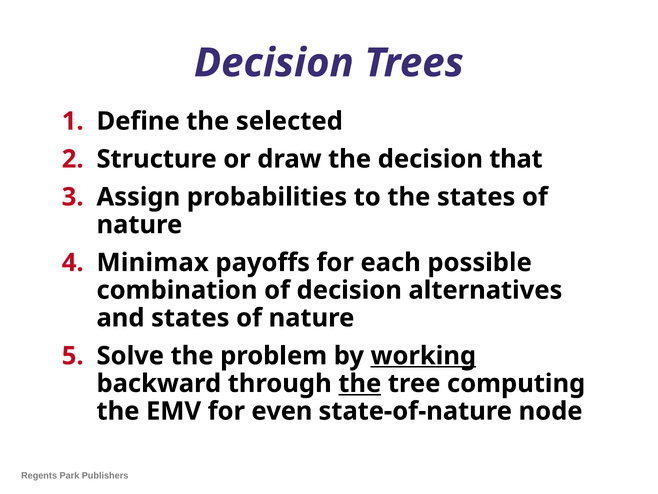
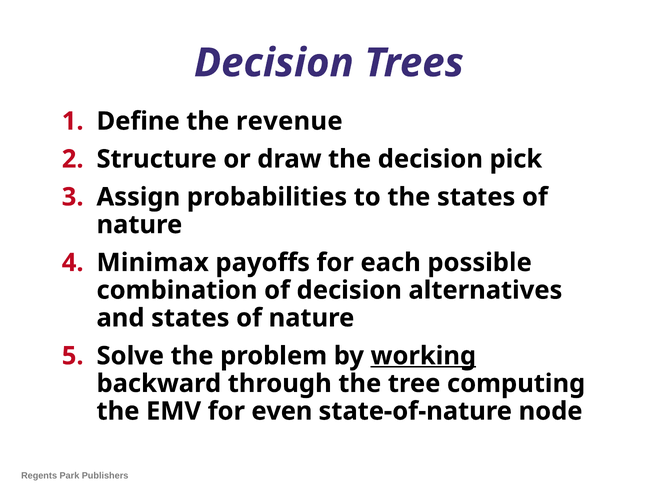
selected: selected -> revenue (289, 121)
that: that -> pick (516, 159)
the underline: present -> none (360, 383)
